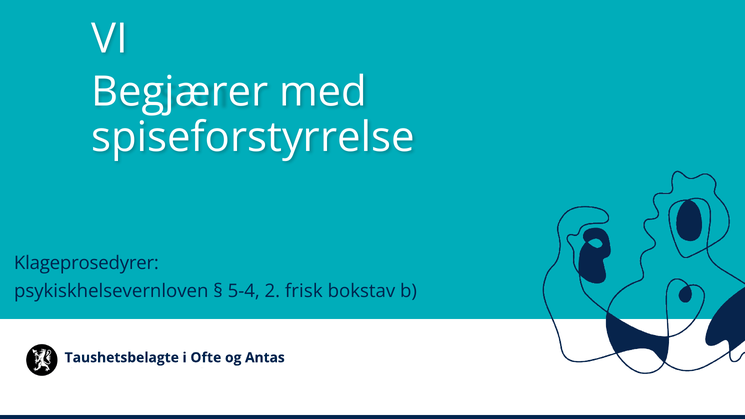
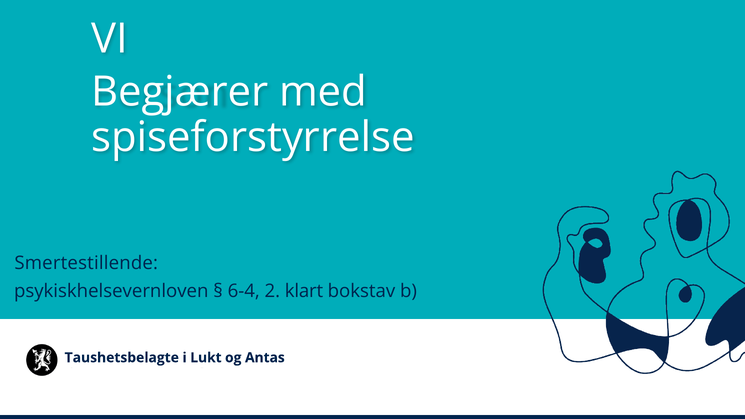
Klageprosedyrer: Klageprosedyrer -> Smertestillende (86, 263)
5-4: 5-4 -> 6-4 (244, 291)
frisk: frisk -> klart (304, 291)
Ofte: Ofte -> Lukt (206, 358)
